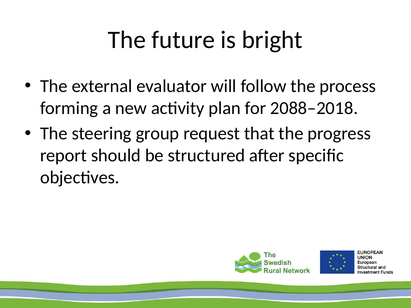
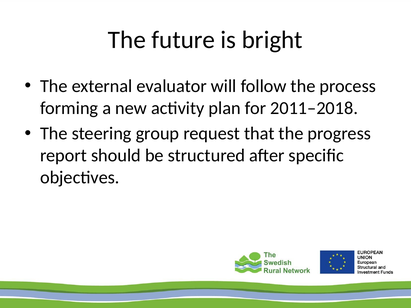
2088–2018: 2088–2018 -> 2011–2018 (314, 108)
